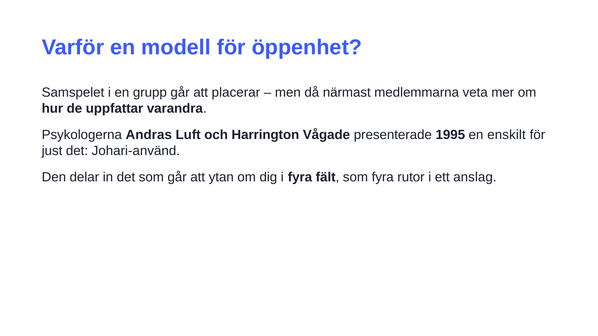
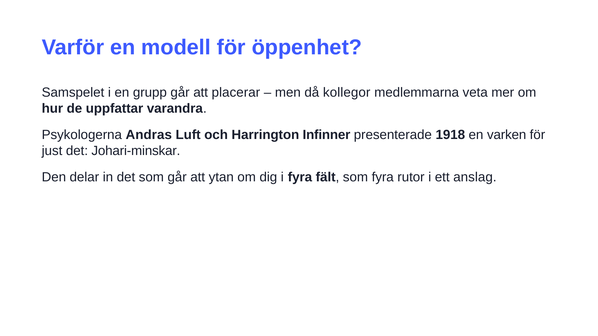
närmast: närmast -> kollegor (347, 93)
Vågade: Vågade -> Infinner (326, 135)
1995: 1995 -> 1918 (450, 135)
enskilt: enskilt -> varken (507, 135)
Johari-använd: Johari-använd -> Johari-minskar (136, 151)
